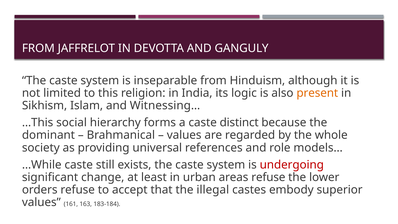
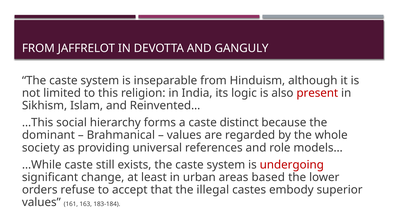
present colour: orange -> red (317, 93)
Witnessing…: Witnessing… -> Reinvented… (165, 106)
areas refuse: refuse -> based (268, 177)
